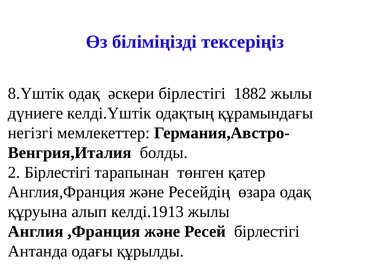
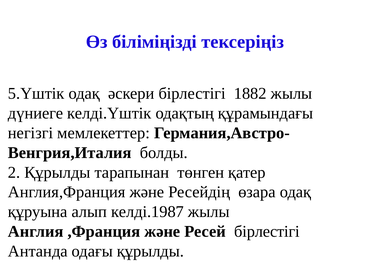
8.Үштік: 8.Үштік -> 5.Үштік (36, 93)
2 Бірлестігі: Бірлестігі -> Құрылды (57, 172)
келді.1913: келді.1913 -> келді.1987 (147, 212)
